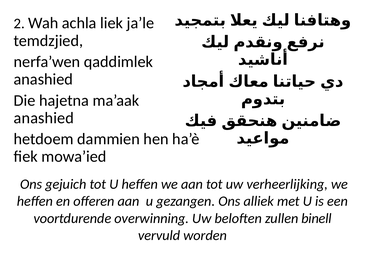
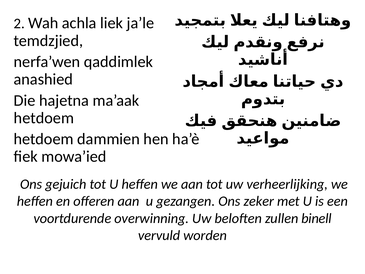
anashied: anashied -> hetdoem (44, 118)
alliek: alliek -> zeker (259, 201)
